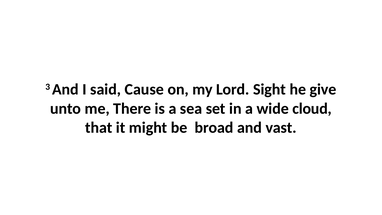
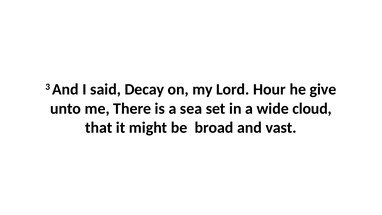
Cause: Cause -> Decay (144, 89)
Sight: Sight -> Hour (269, 89)
